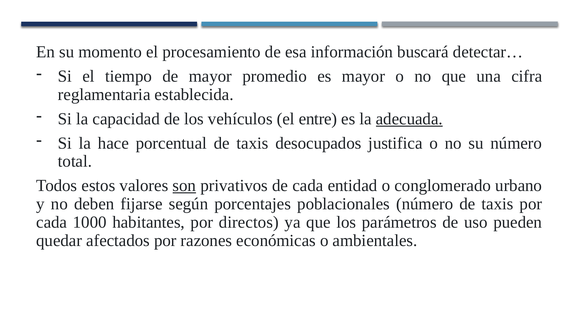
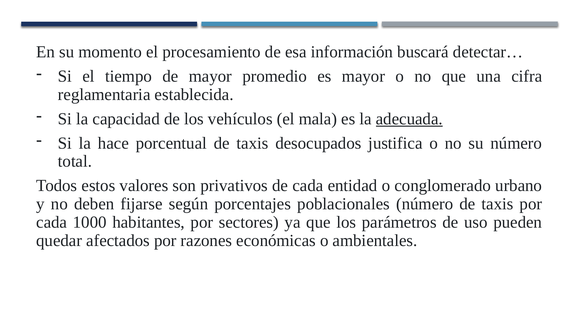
entre: entre -> mala (318, 119)
son underline: present -> none (184, 185)
directos: directos -> sectores (249, 222)
